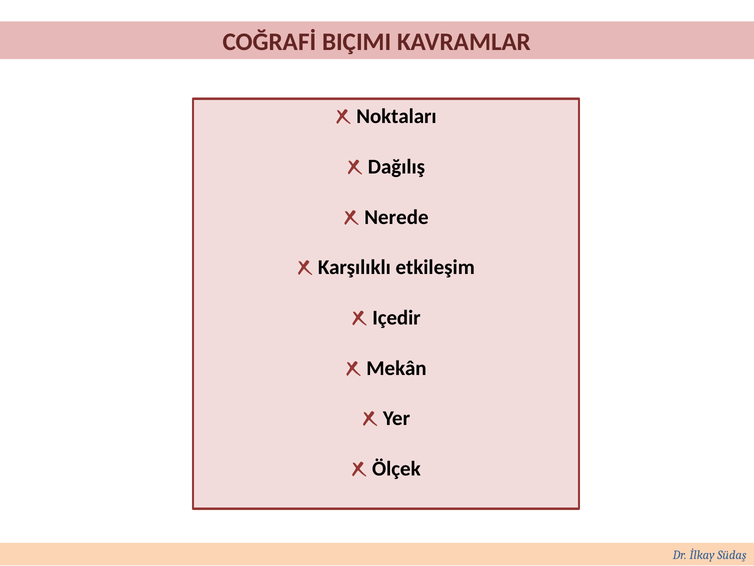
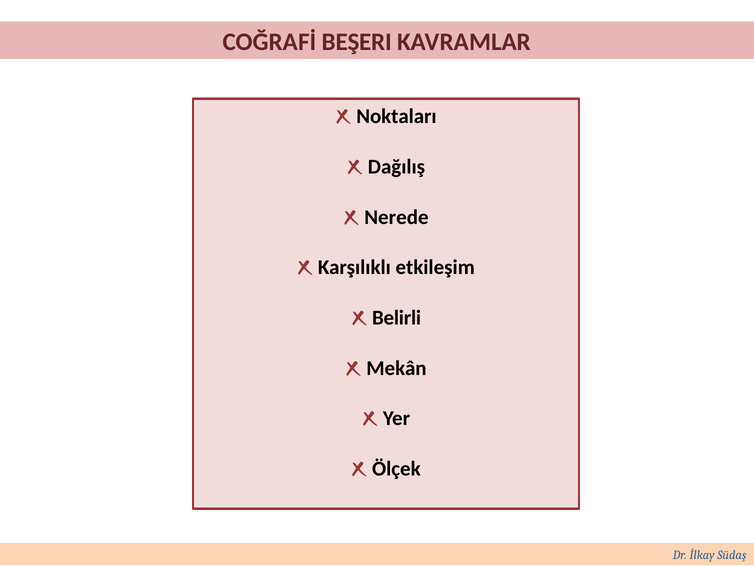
BIÇIMI: BIÇIMI -> BEŞERI (357, 42)
Içedir: Içedir -> Belirli (397, 318)
